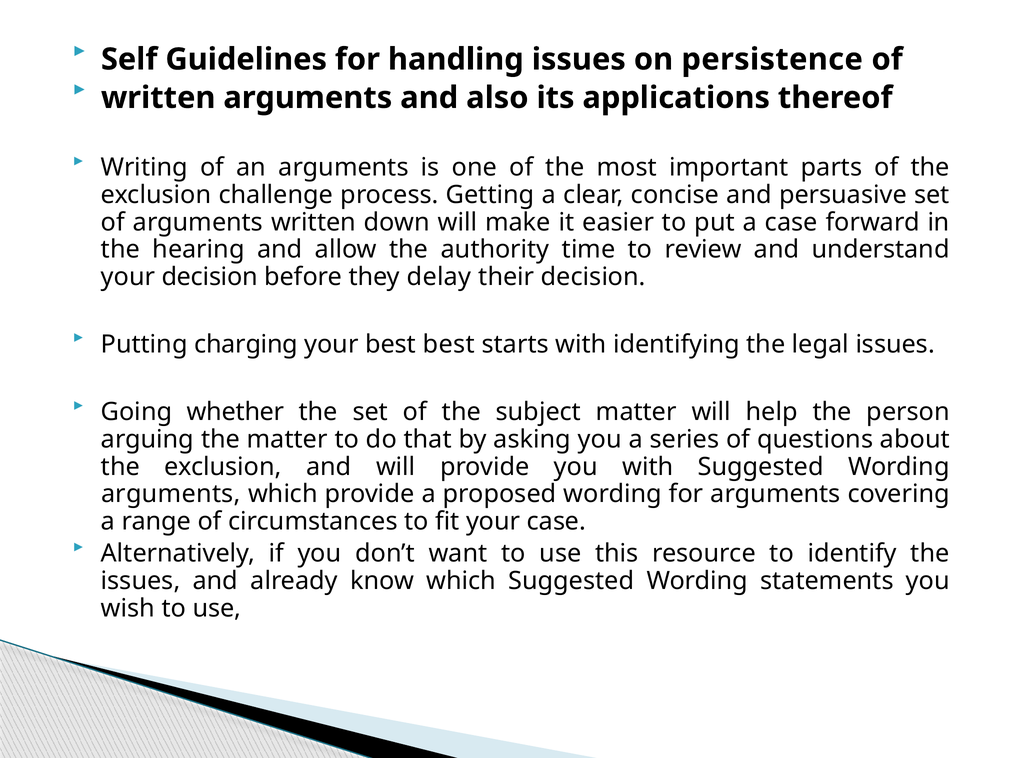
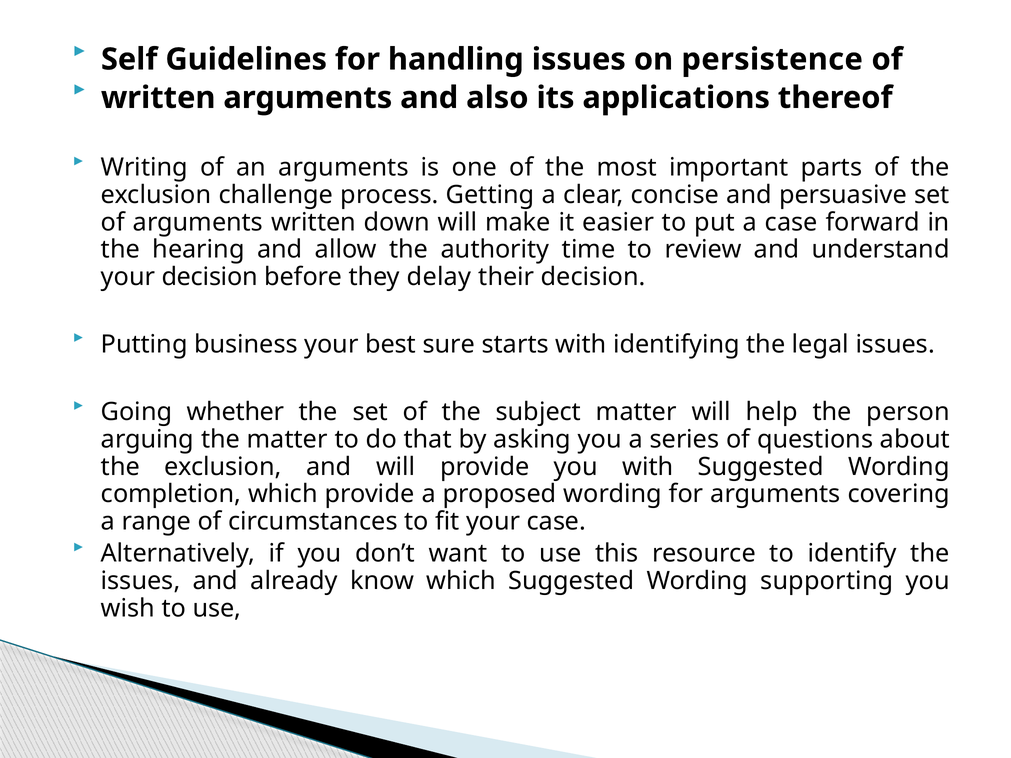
charging: charging -> business (246, 345)
best best: best -> sure (449, 345)
arguments: arguments -> completion (171, 494)
statements: statements -> supporting (827, 581)
